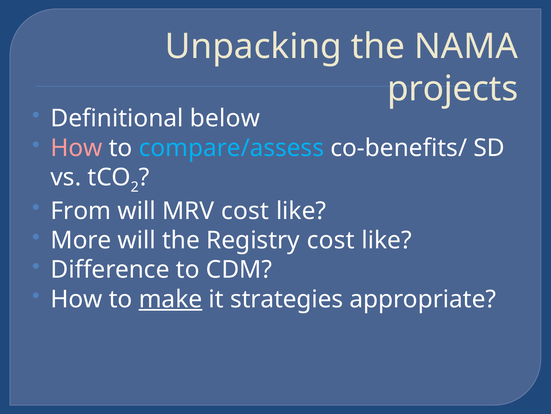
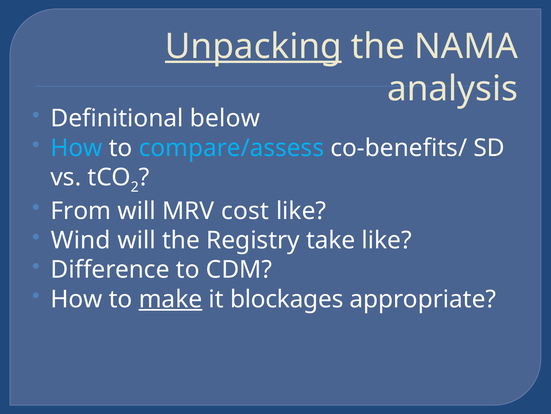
Unpacking underline: none -> present (253, 47)
projects: projects -> analysis (453, 89)
How colour: pink -> light blue (77, 148)
More: More -> Wind (81, 240)
Registry cost: cost -> take (331, 240)
strategies: strategies -> blockages (287, 299)
